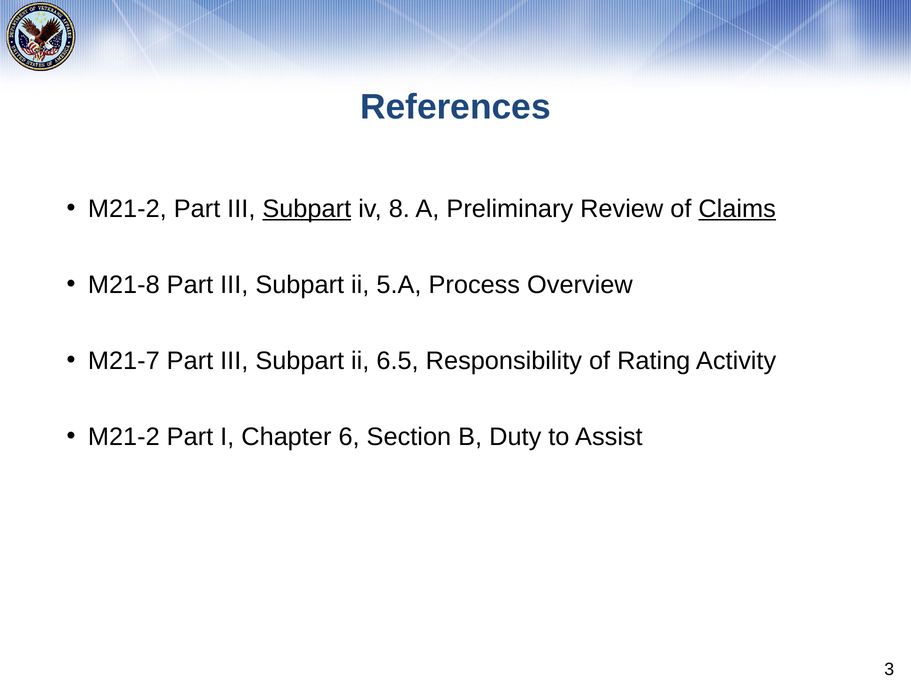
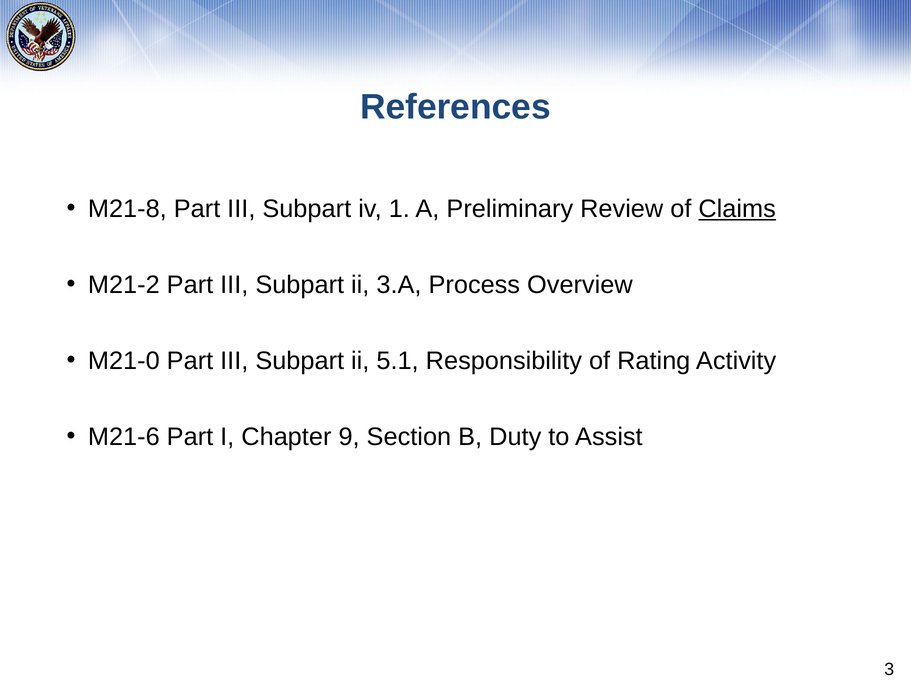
M21-2: M21-2 -> M21-8 (127, 209)
Subpart underline: present -> none (307, 209)
8: 8 -> 1 (399, 209)
M21-8: M21-8 -> M21-2 (124, 285)
5.A: 5.A -> 3.A (399, 285)
M21-7: M21-7 -> M21-0 (124, 361)
6.5: 6.5 -> 5.1 (398, 361)
M21-2: M21-2 -> M21-6 (124, 437)
6: 6 -> 9 (349, 437)
